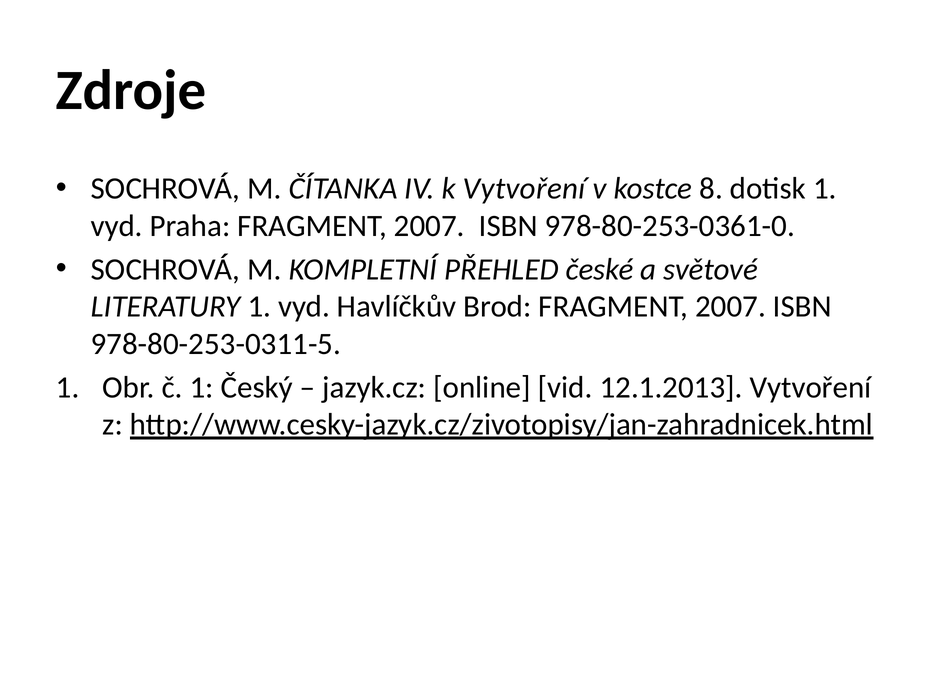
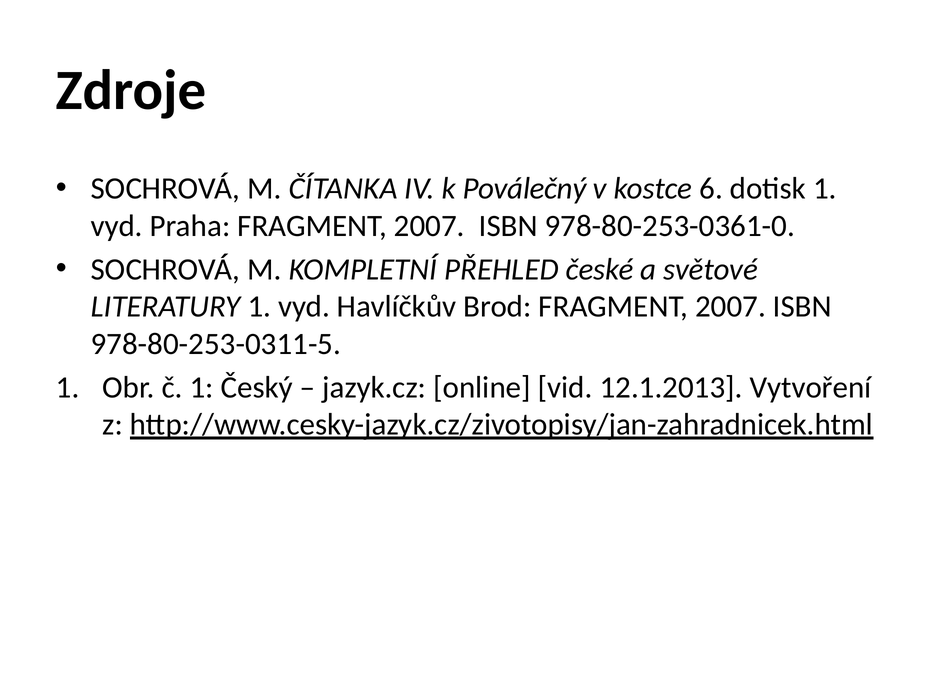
k Vytvoření: Vytvoření -> Poválečný (525, 188)
8: 8 -> 6 (711, 188)
